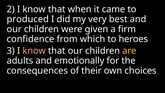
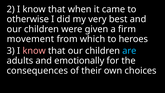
produced: produced -> otherwise (28, 19)
confidence: confidence -> movement (30, 39)
are colour: yellow -> light blue (129, 51)
